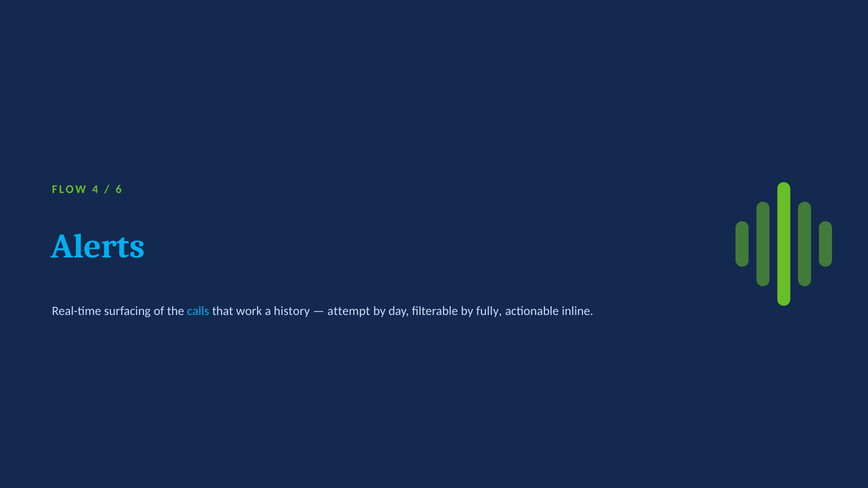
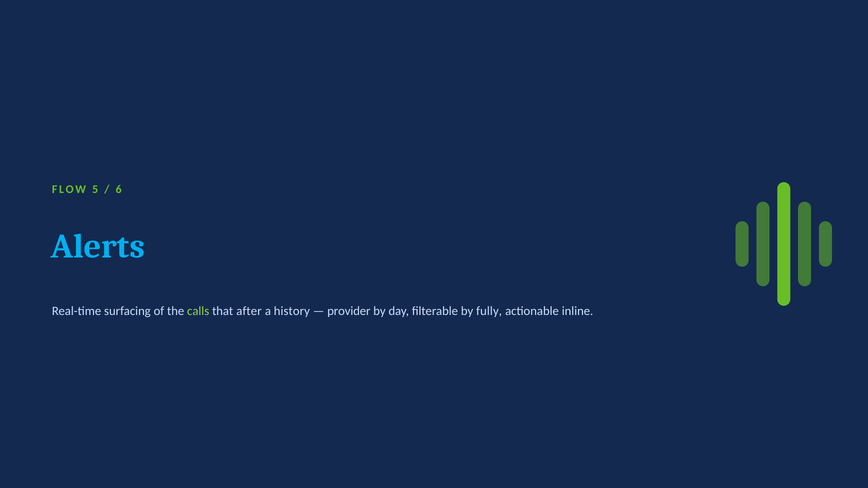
4: 4 -> 5 (95, 190)
calls colour: light blue -> light green (198, 311)
work: work -> after (249, 311)
attempt: attempt -> provider (349, 311)
